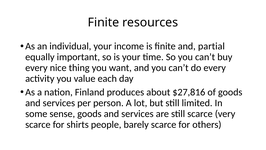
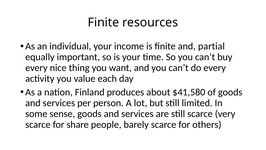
$27,816: $27,816 -> $41,580 (189, 92)
shirts: shirts -> share (78, 124)
